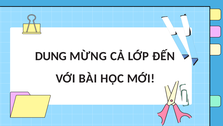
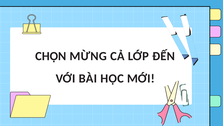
DUNG: DUNG -> CHỌN (51, 56)
